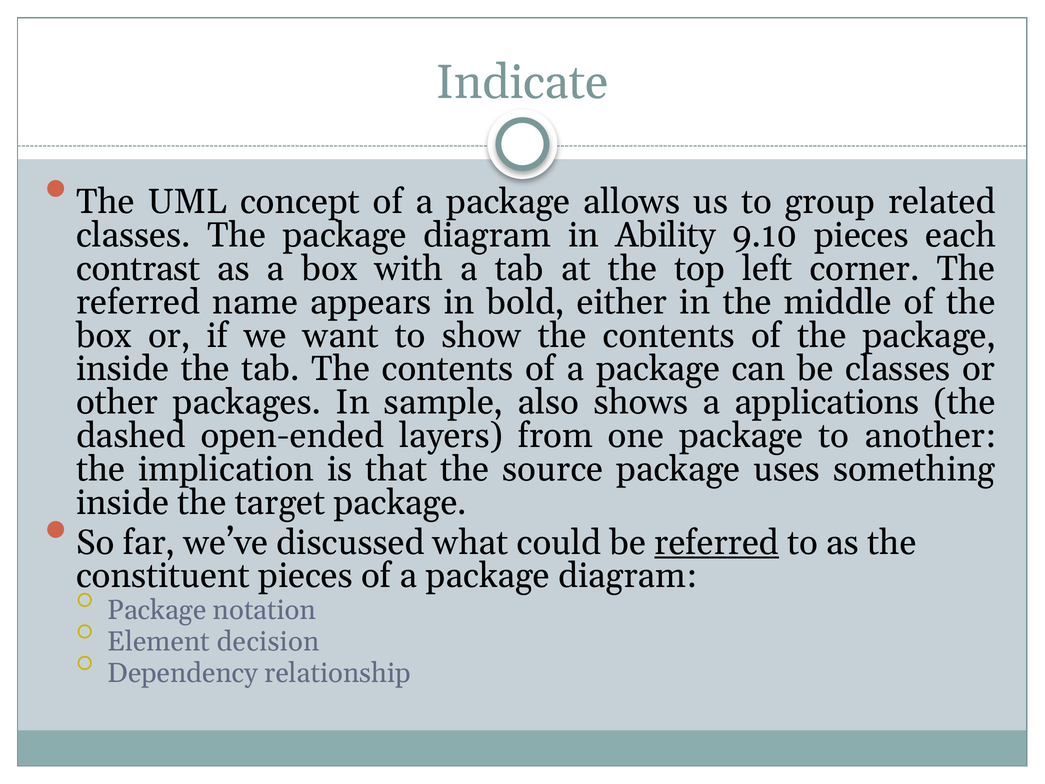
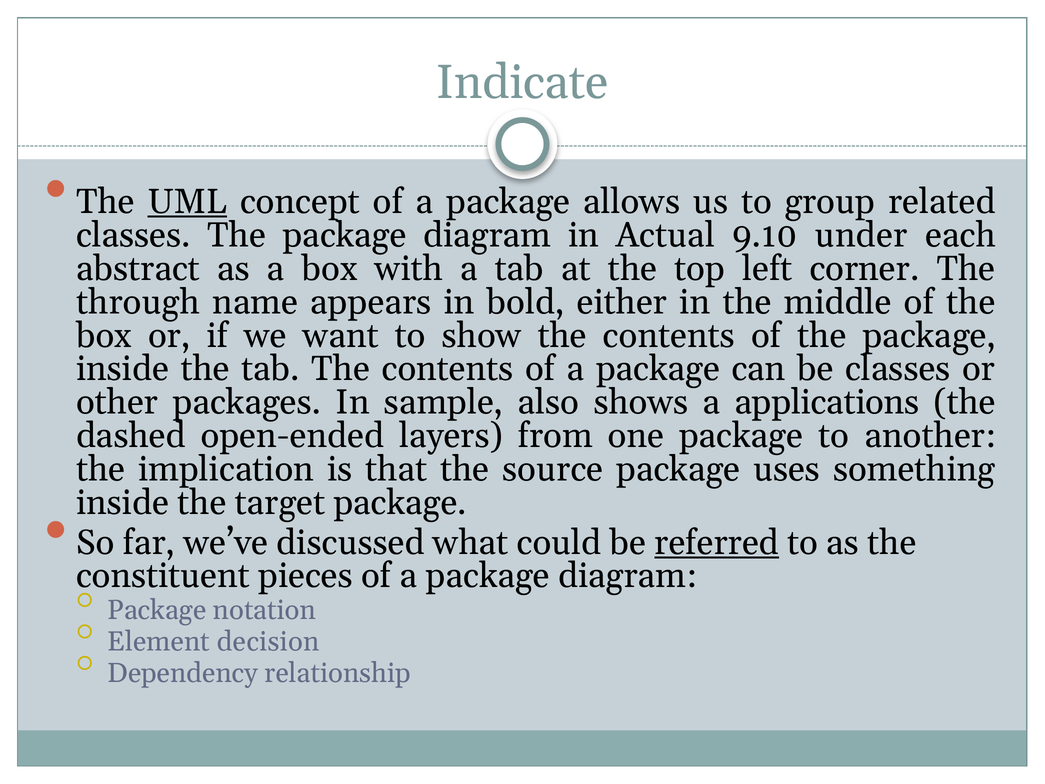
UML underline: none -> present (187, 202)
Ability: Ability -> Actual (665, 235)
9.10 pieces: pieces -> under (861, 235)
contrast: contrast -> abstract (138, 269)
referred: referred -> through (138, 302)
